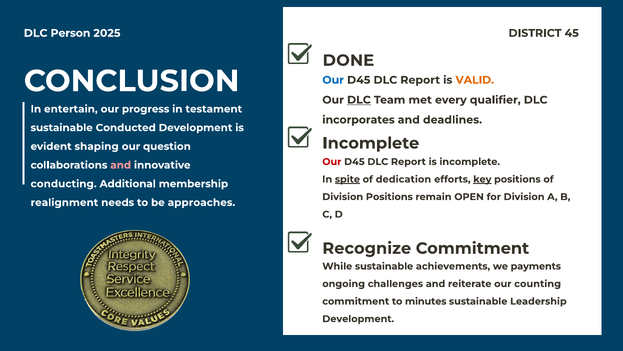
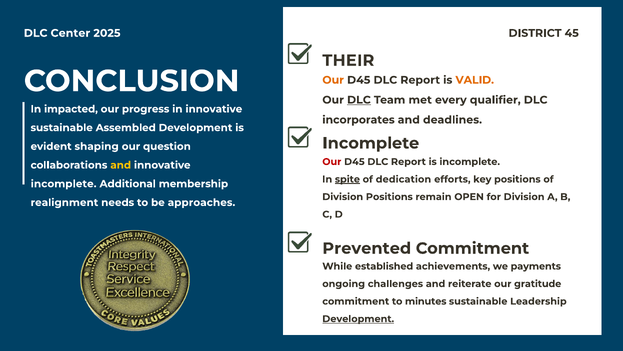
Person: Person -> Center (70, 33)
DONE: DONE -> THEIR (348, 60)
Our colour: blue -> orange (333, 80)
entertain: entertain -> impacted (71, 109)
in testament: testament -> innovative (214, 109)
Conducted: Conducted -> Assembled (126, 128)
and colour: pink -> yellow (121, 165)
key underline: present -> none (482, 179)
conducting: conducting -> incomplete (64, 184)
Recognize: Recognize -> Prevented (367, 248)
While sustainable: sustainable -> established (384, 266)
counting: counting -> gratitude (538, 283)
Development underline: none -> present (358, 318)
